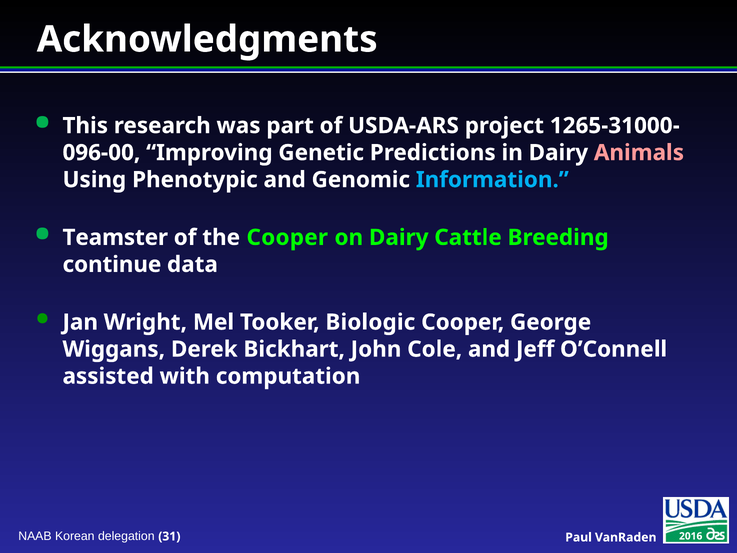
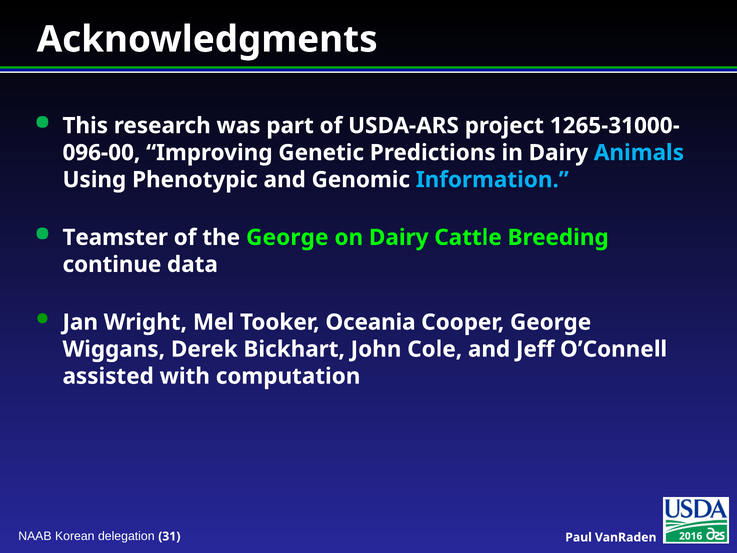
Animals colour: pink -> light blue (639, 153)
the Cooper: Cooper -> George (287, 237)
Biologic: Biologic -> Oceania (371, 322)
